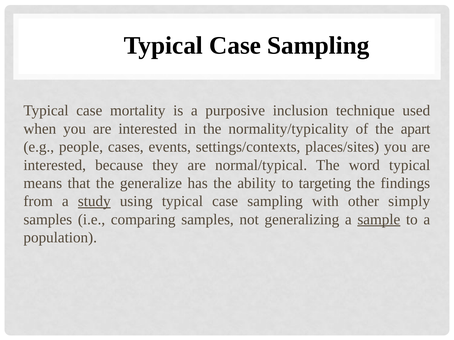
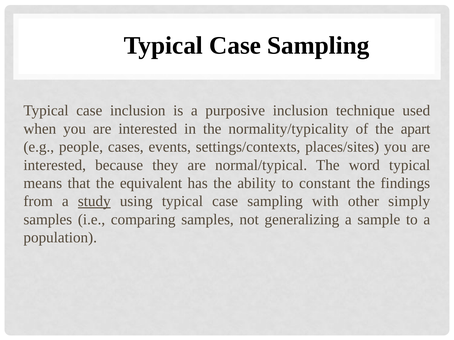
case mortality: mortality -> inclusion (138, 111)
generalize: generalize -> equivalent (151, 183)
targeting: targeting -> constant (325, 183)
sample underline: present -> none (379, 220)
